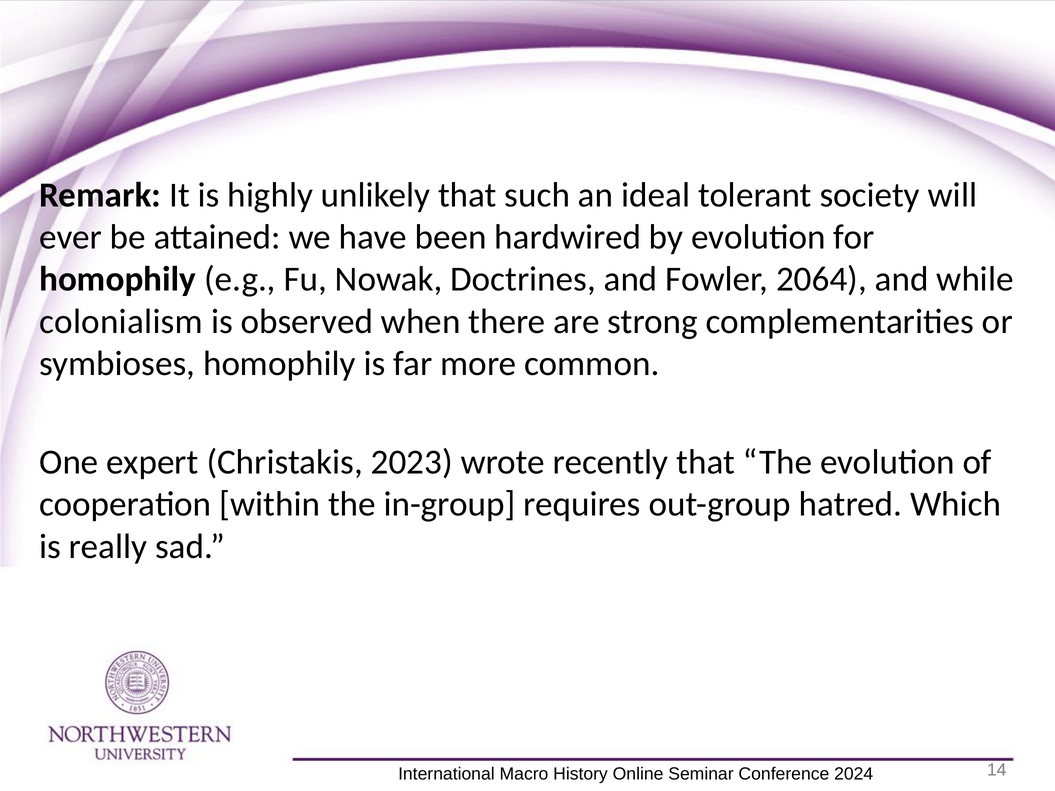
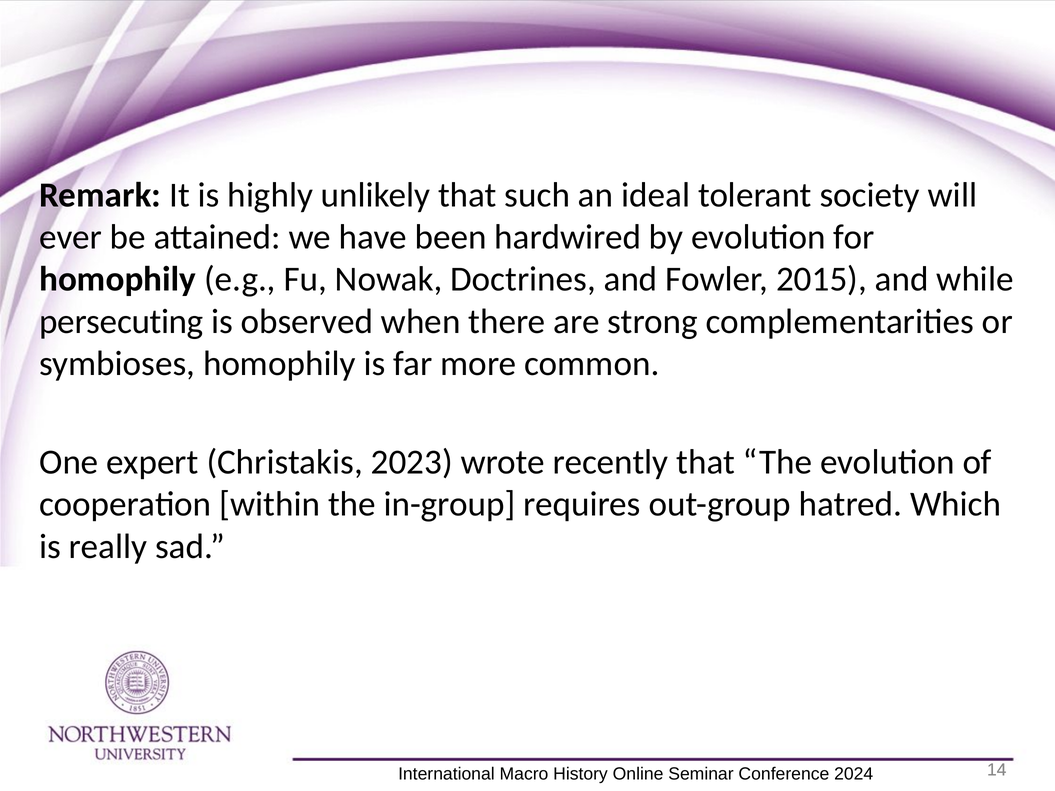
2064: 2064 -> 2015 (821, 279)
colonialism: colonialism -> persecuting (121, 322)
